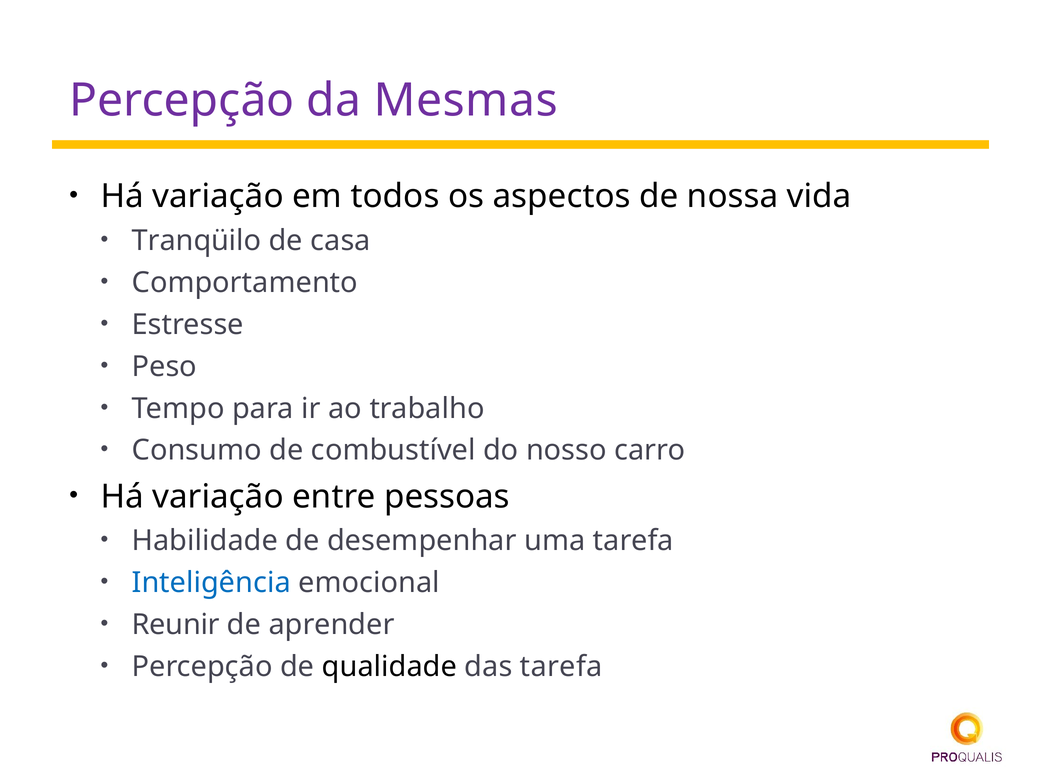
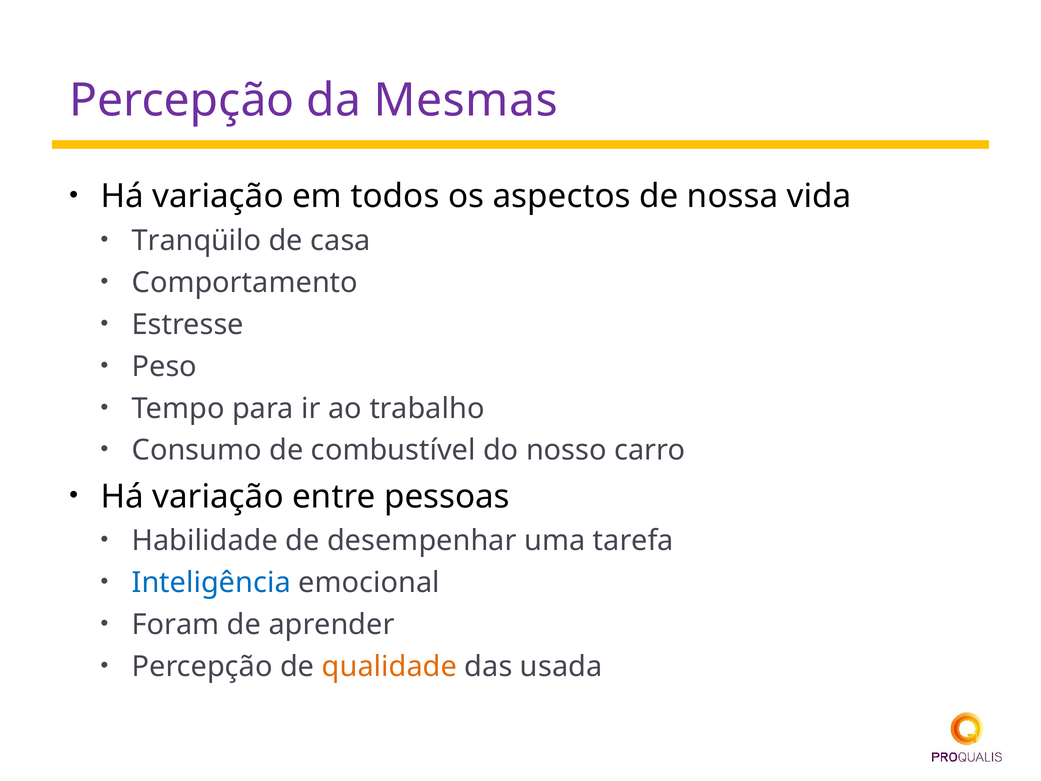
Reunir: Reunir -> Foram (176, 625)
qualidade colour: black -> orange (389, 667)
das tarefa: tarefa -> usada (561, 667)
